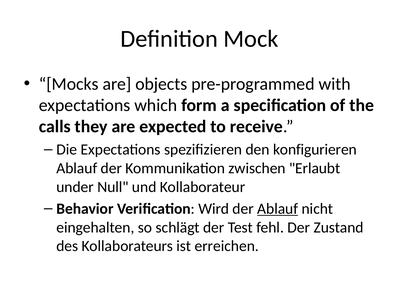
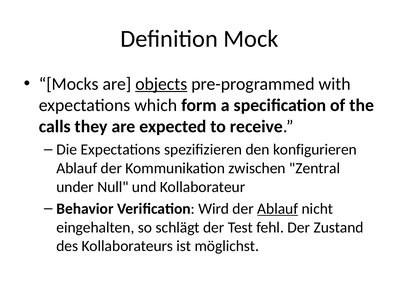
objects underline: none -> present (161, 84)
Erlaubt: Erlaubt -> Zentral (315, 168)
erreichen: erreichen -> möglichst (227, 245)
